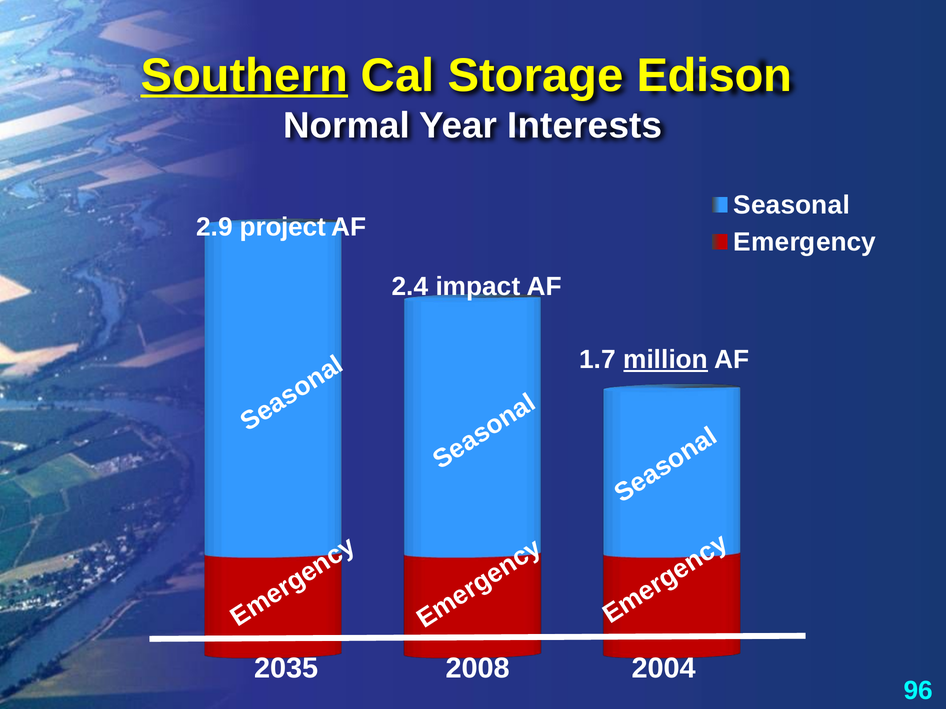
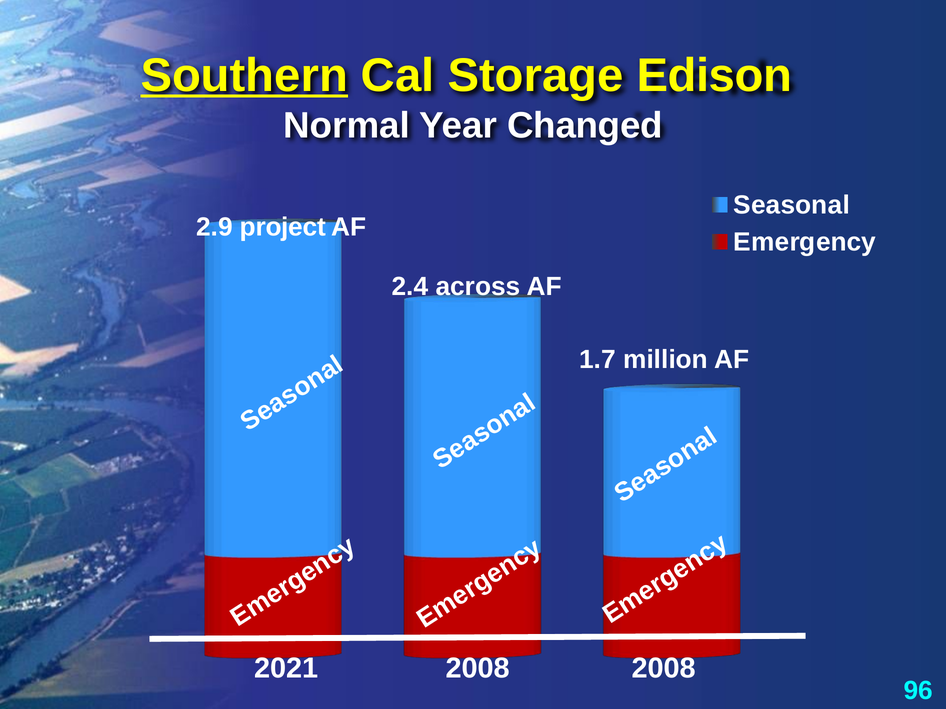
Interests: Interests -> Changed (585, 125)
impact: impact -> across (478, 287)
million underline: present -> none (666, 360)
2035: 2035 -> 2021 (286, 669)
2008 2004: 2004 -> 2008 (664, 669)
